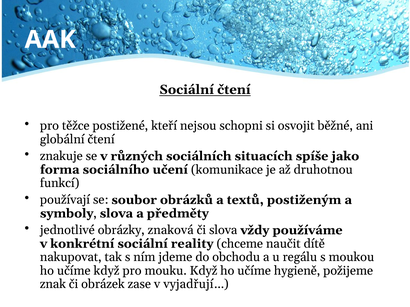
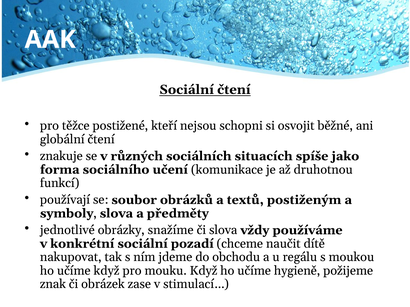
znaková: znaková -> snažíme (171, 231)
reality: reality -> pozadí (192, 244)
vyjadřují…: vyjadřují… -> stimulací… (196, 285)
